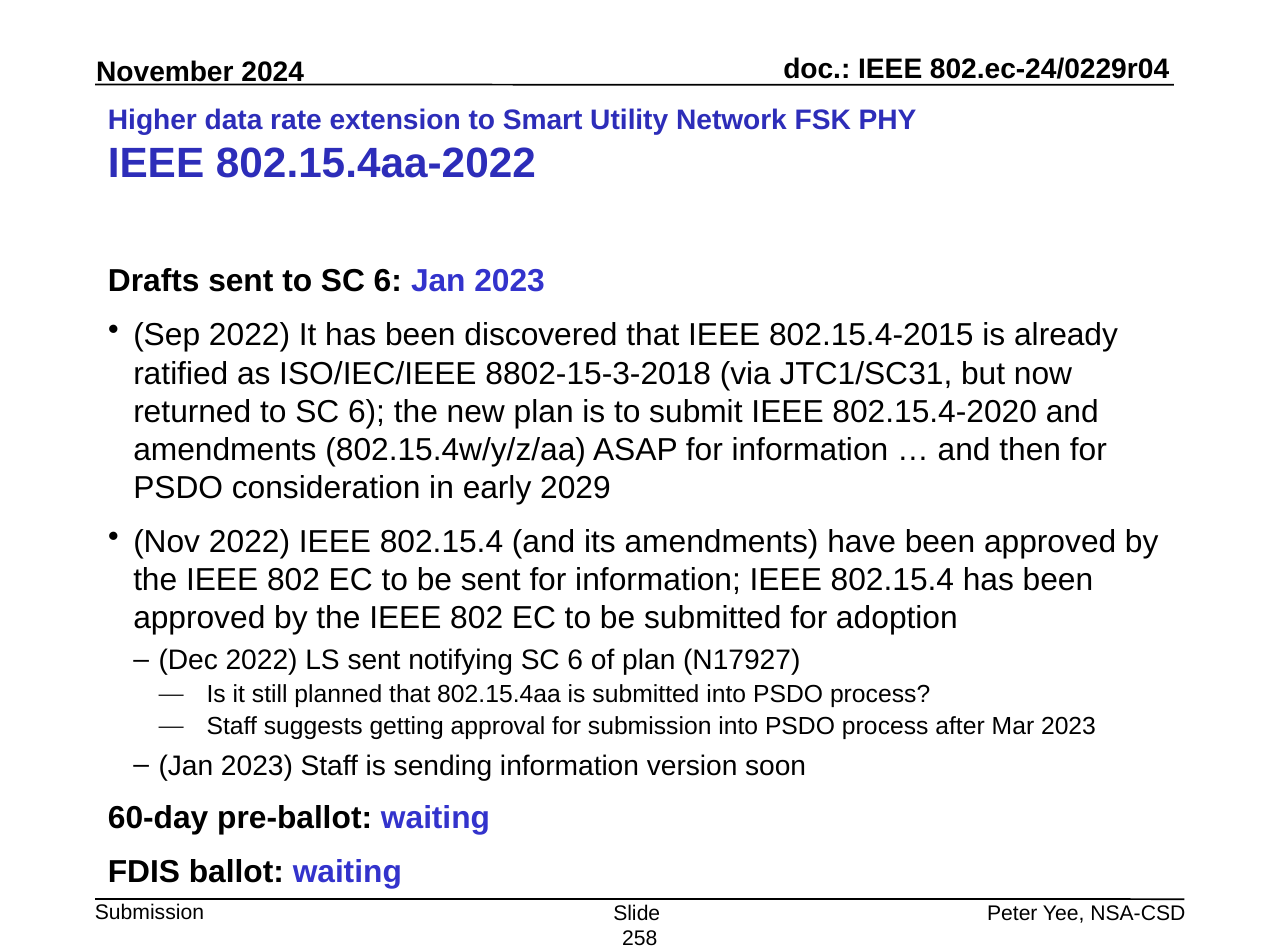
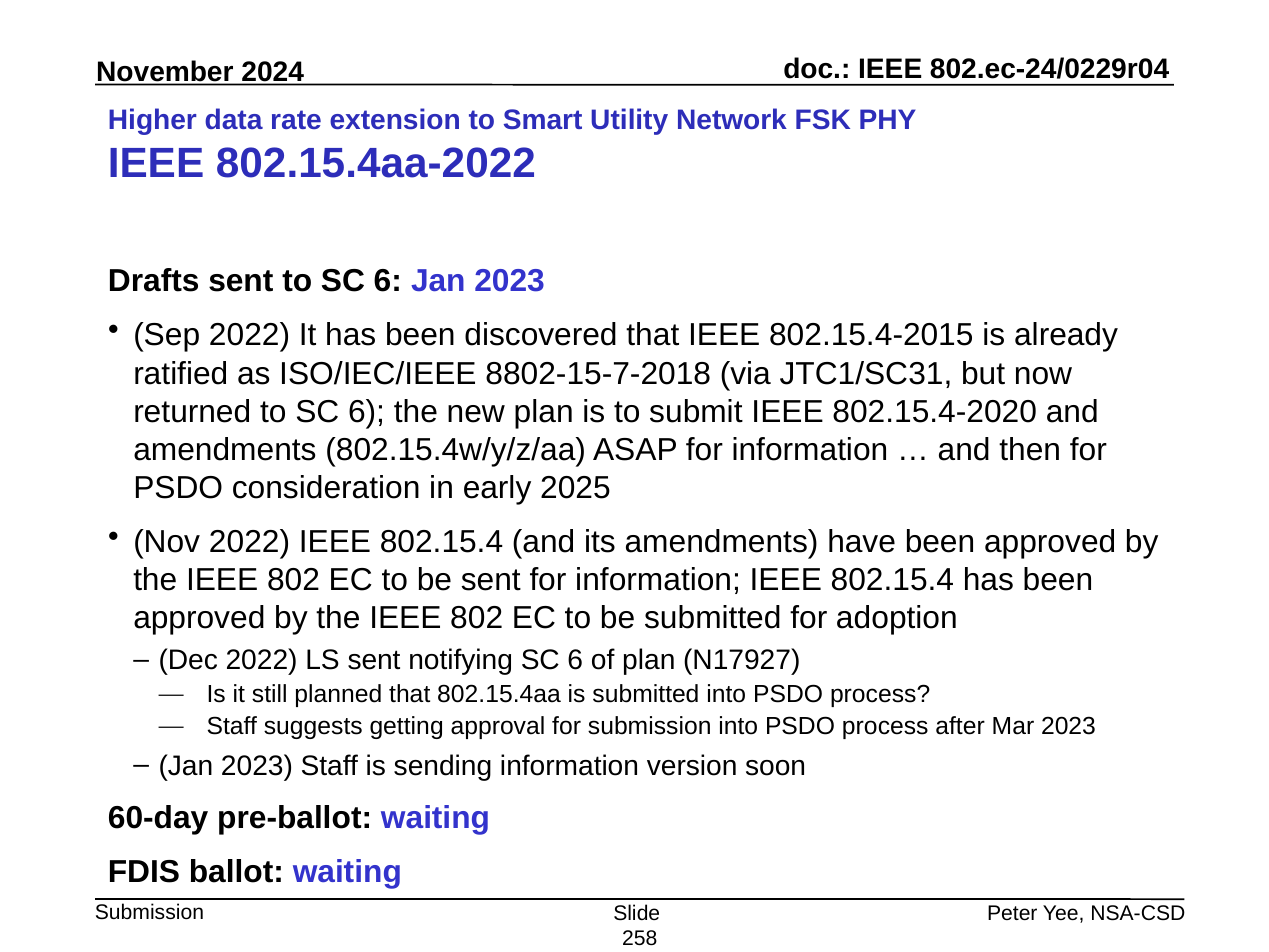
8802-15-3-2018: 8802-15-3-2018 -> 8802-15-7-2018 (598, 373)
2029: 2029 -> 2025 (575, 488)
